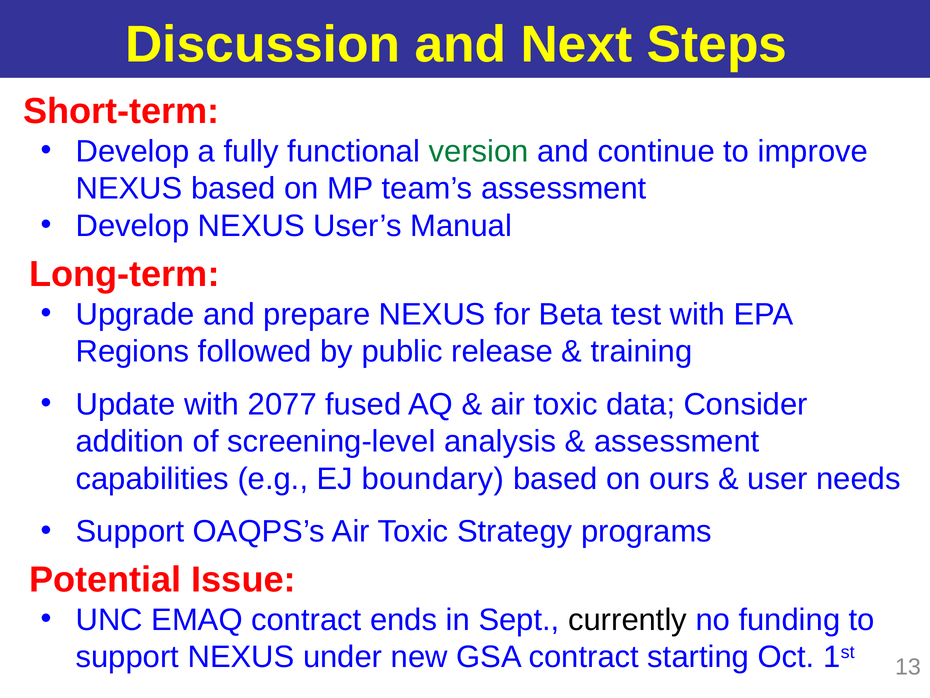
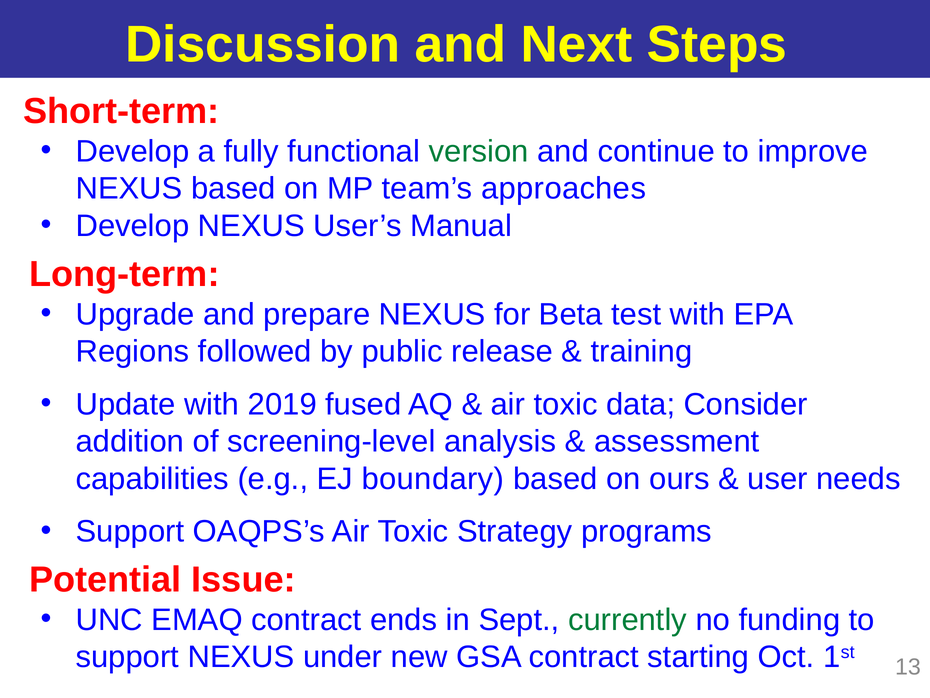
team’s assessment: assessment -> approaches (564, 189)
2077: 2077 -> 2019 (282, 404)
currently colour: black -> green (628, 619)
